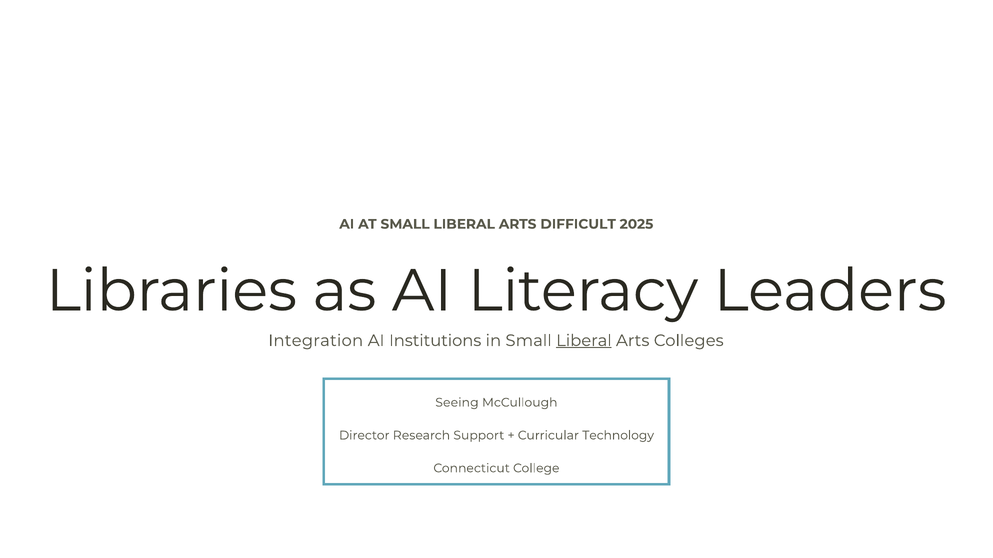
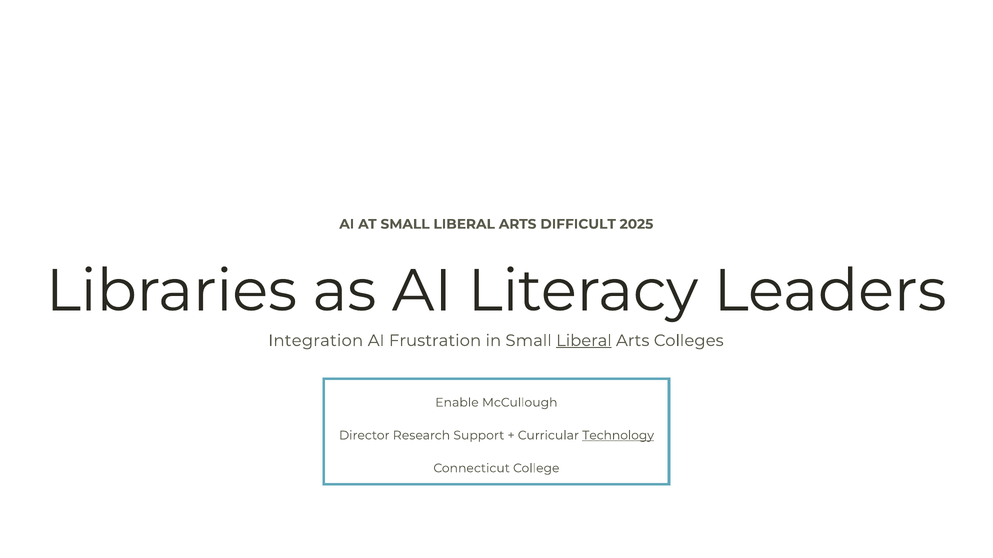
Institutions: Institutions -> Frustration (435, 341)
Seeing: Seeing -> Enable (457, 403)
Technology underline: none -> present (618, 436)
